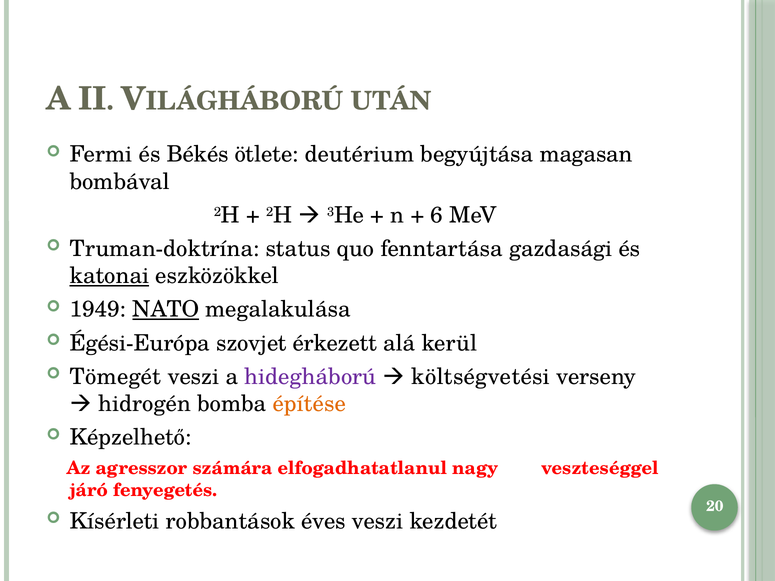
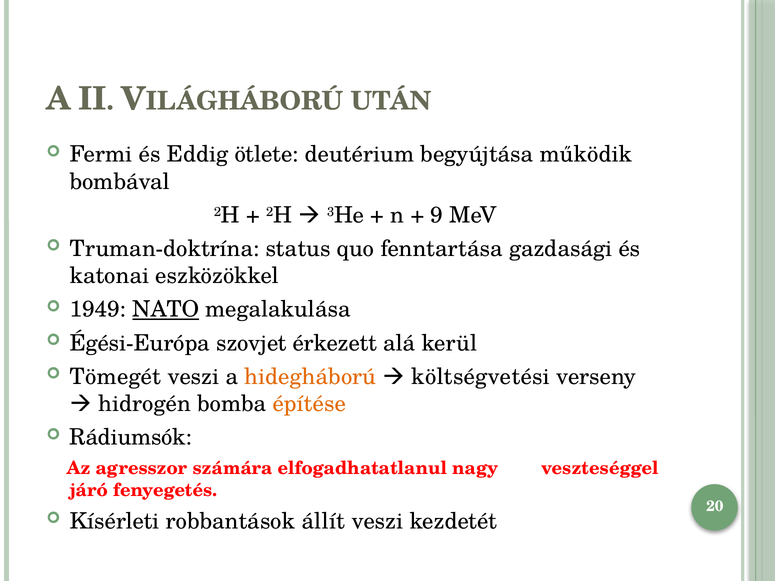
Békés: Békés -> Eddig (198, 155)
magasan: magasan -> működik (586, 155)
6: 6 -> 9 (437, 215)
katonai underline: present -> none (109, 276)
hidegháború colour: purple -> orange (310, 377)
Képzelhető: Képzelhető -> Rádiumsók (131, 438)
éves: éves -> állít (323, 522)
